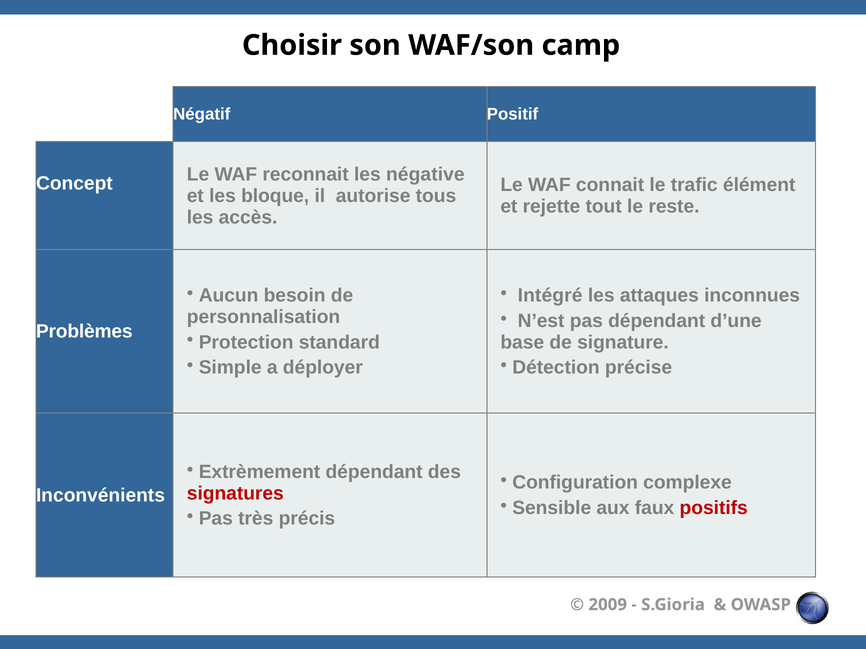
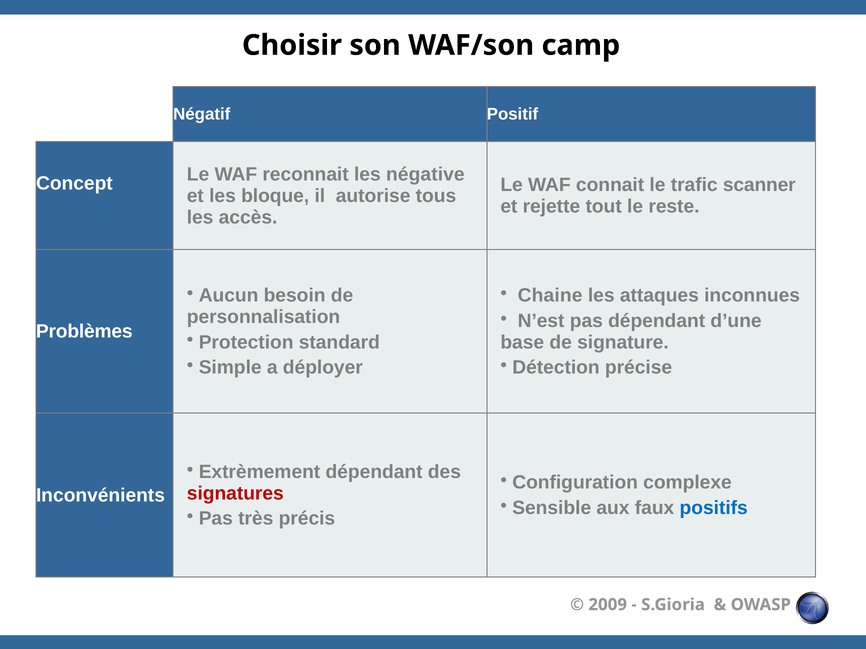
élément: élément -> scanner (759, 185)
Intégré: Intégré -> Chaine (550, 296)
positifs colour: red -> blue (714, 508)
